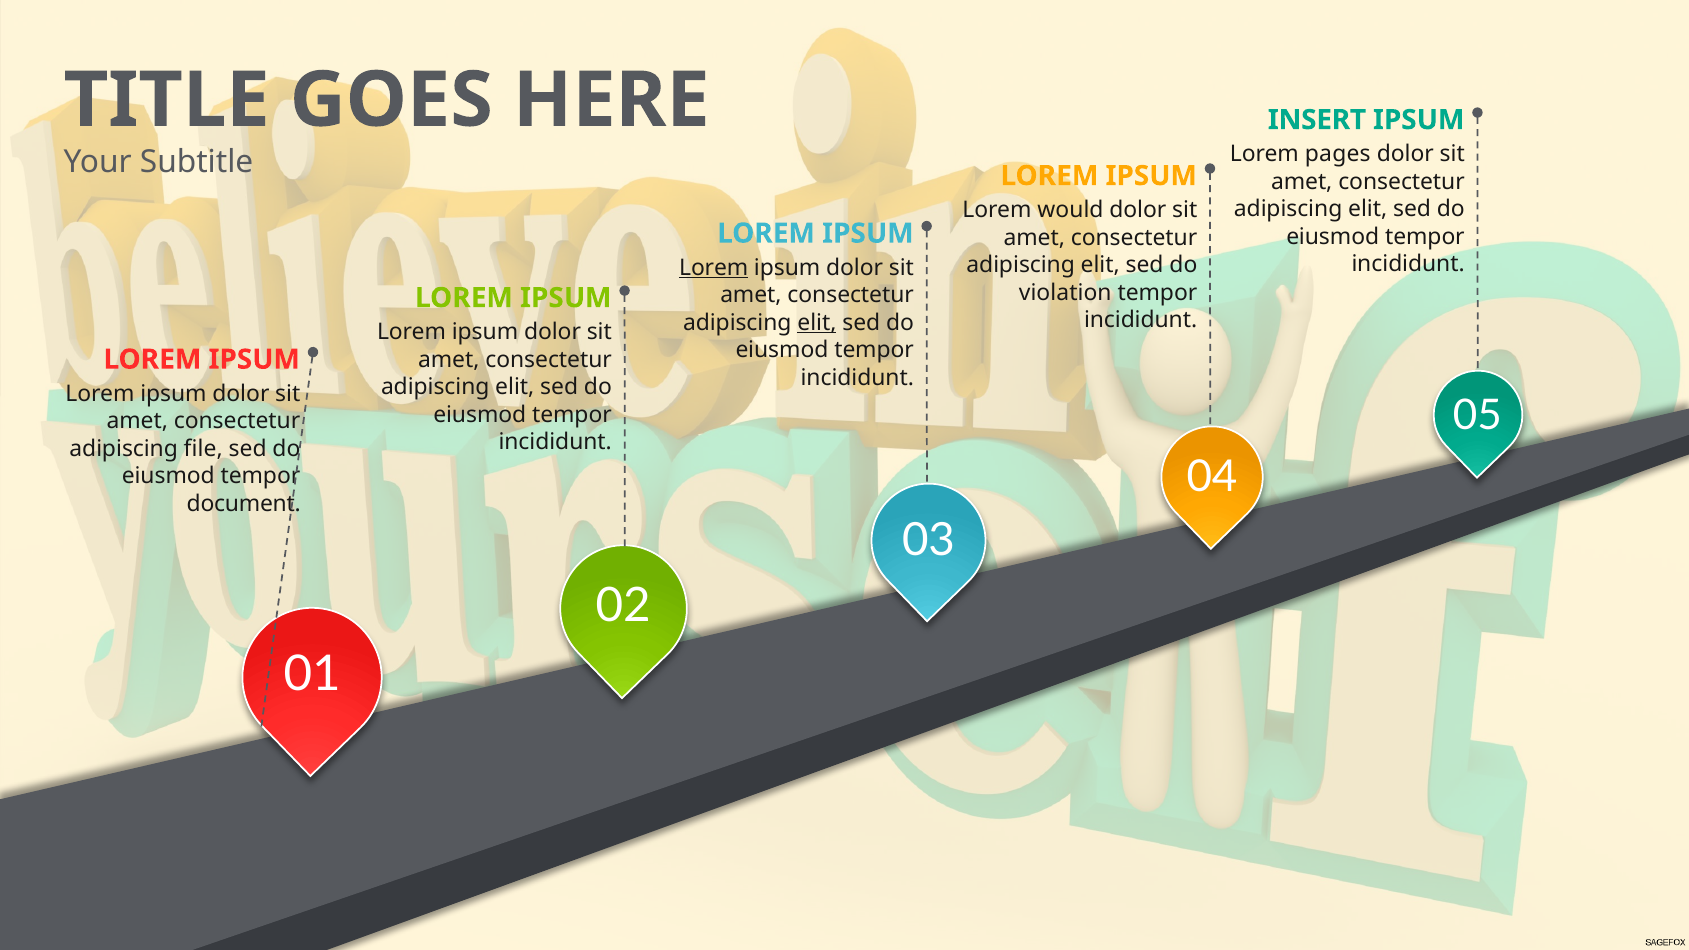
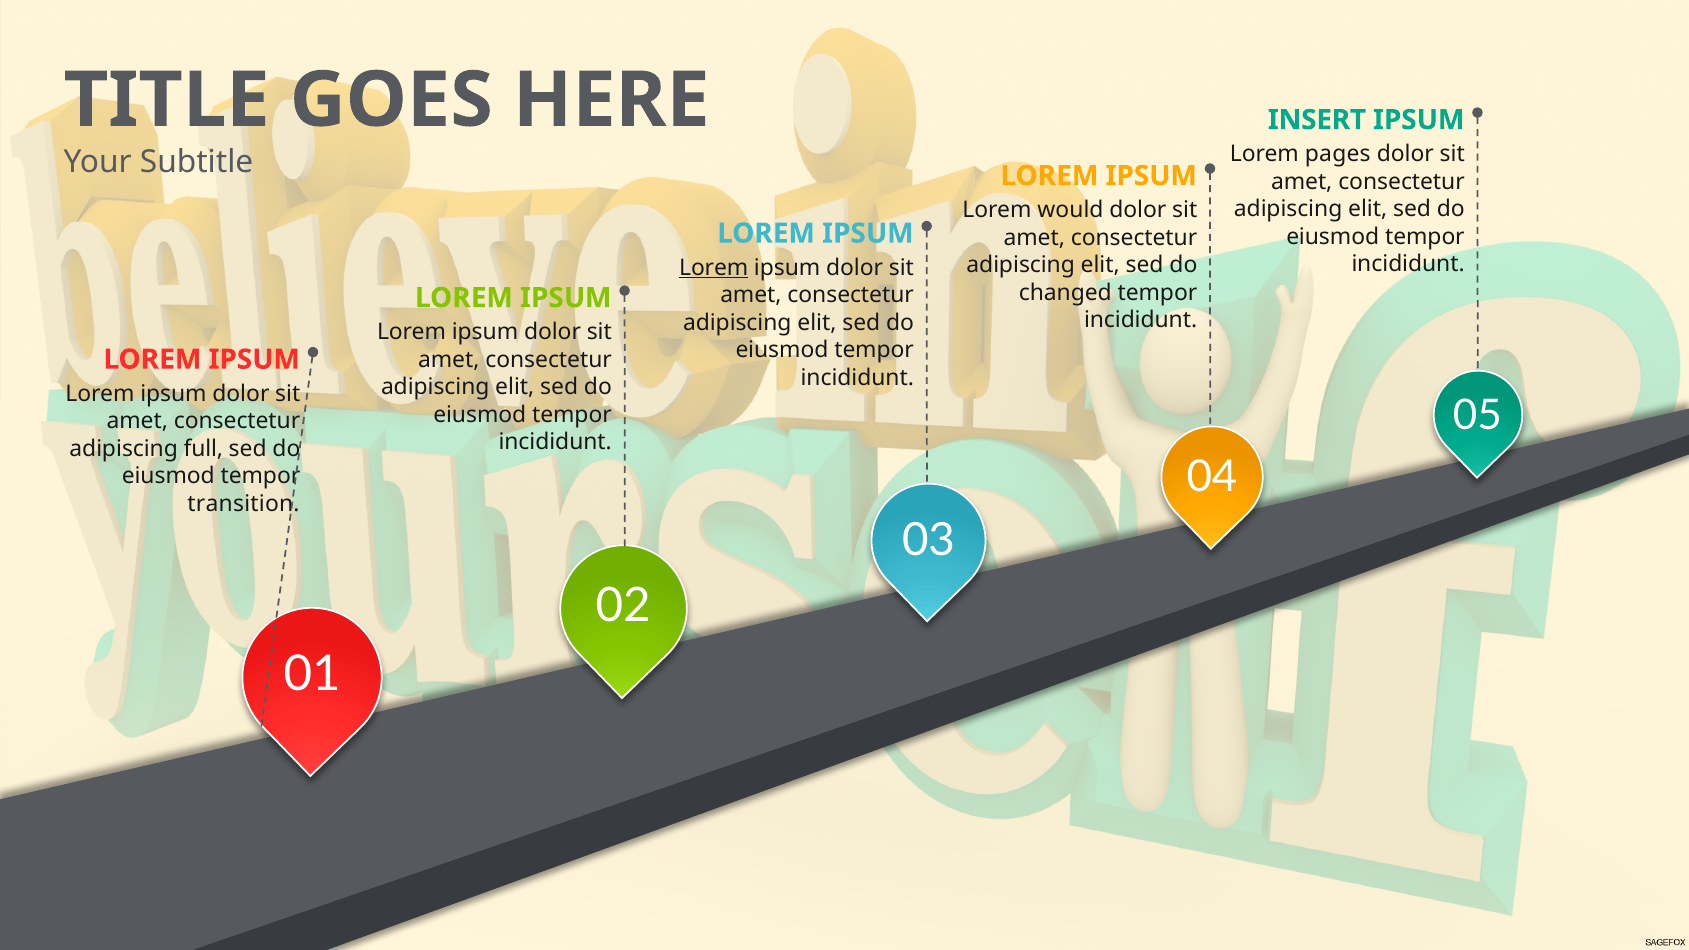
violation: violation -> changed (1065, 293)
elit underline: present -> none (817, 323)
file: file -> full (203, 449)
document: document -> transition (244, 504)
